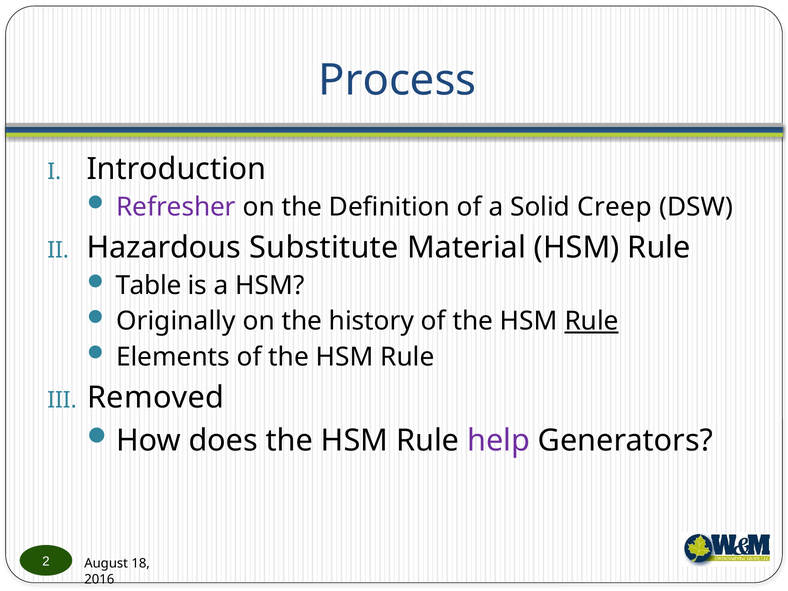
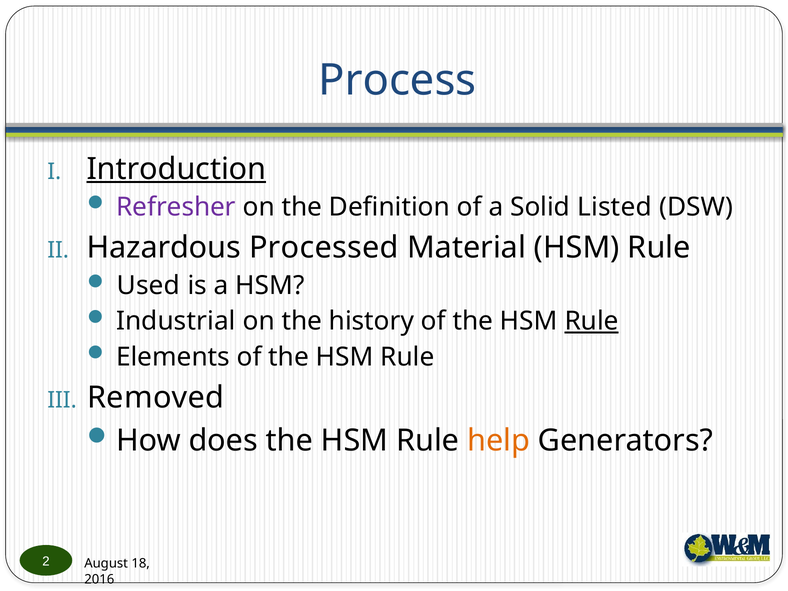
Introduction underline: none -> present (176, 169)
Creep: Creep -> Listed (615, 207)
Substitute: Substitute -> Processed (324, 248)
Table: Table -> Used (148, 286)
Originally: Originally -> Industrial (176, 321)
help colour: purple -> orange (499, 441)
